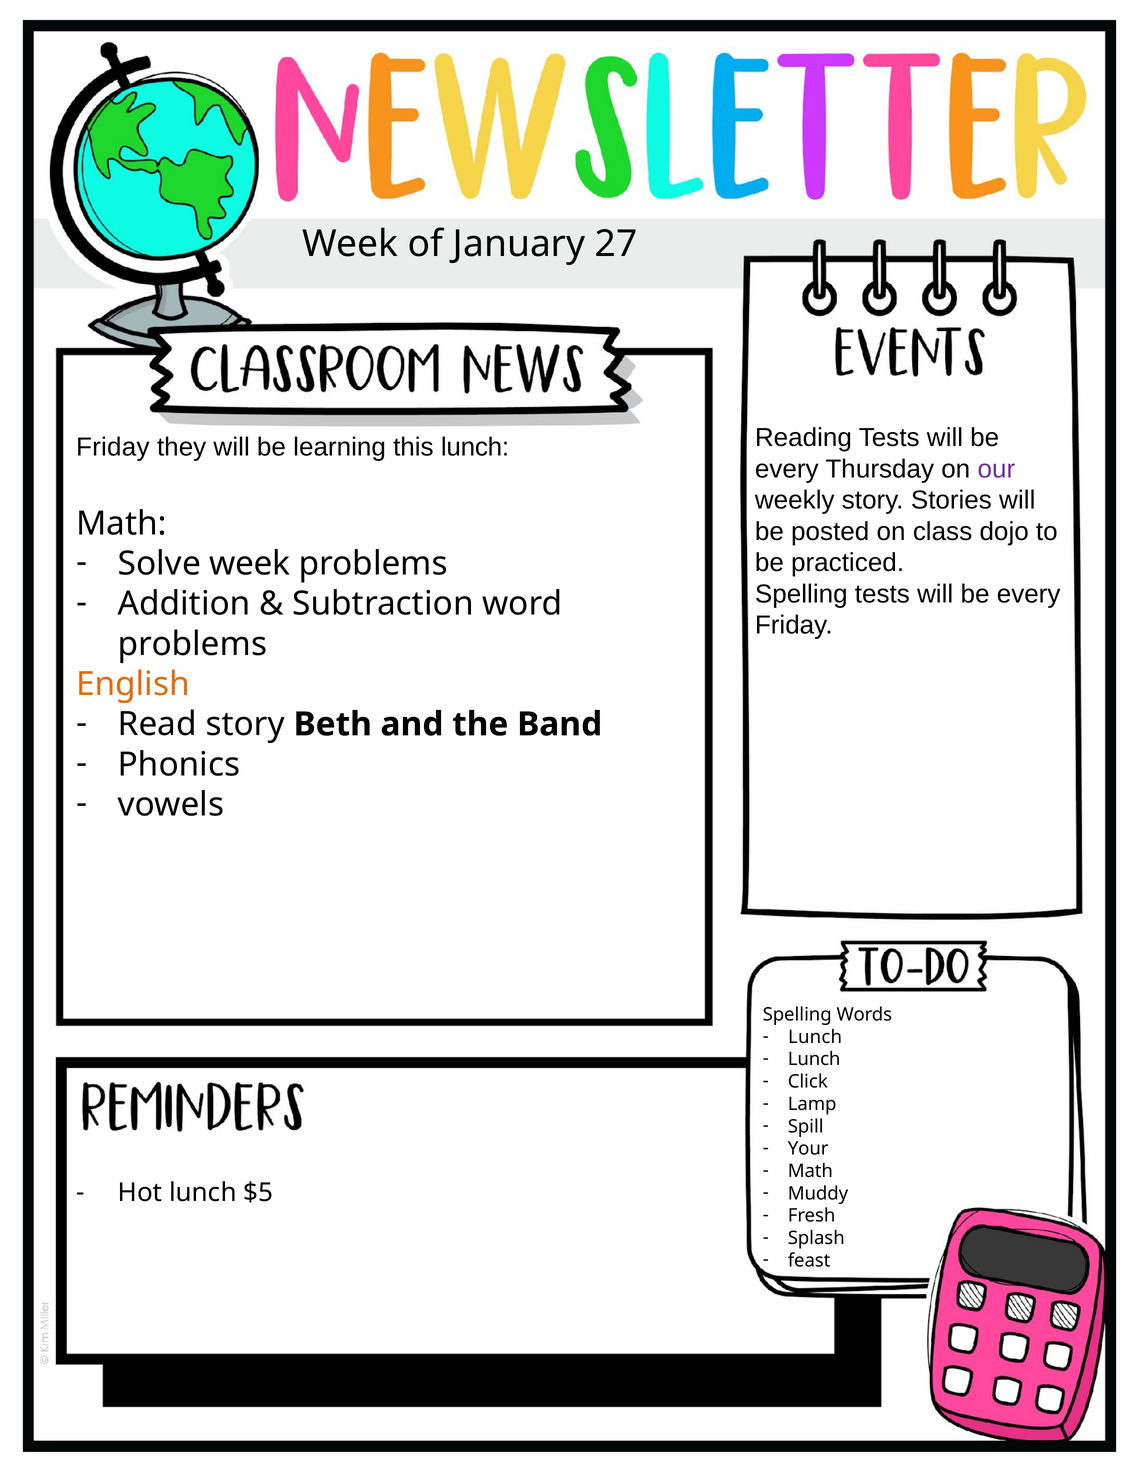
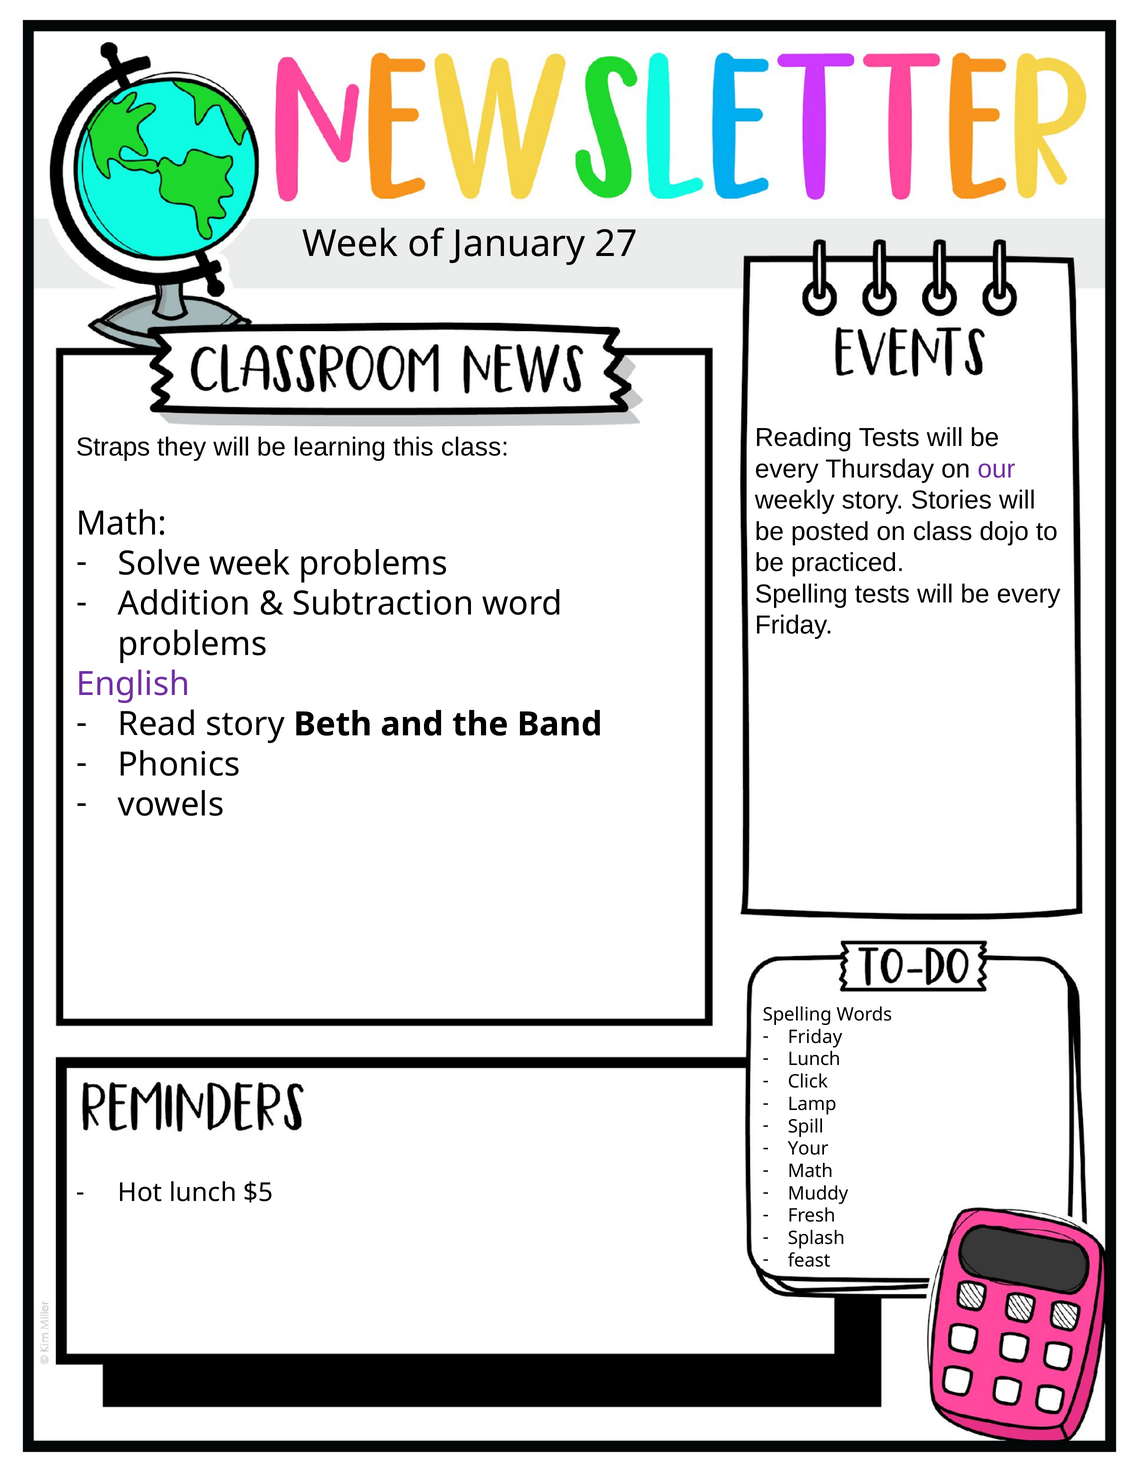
Friday: Friday -> Straps (113, 447)
this lunch: lunch -> class (475, 447)
English colour: orange -> purple (133, 685)
Lunch: Lunch -> Friday (815, 1038)
